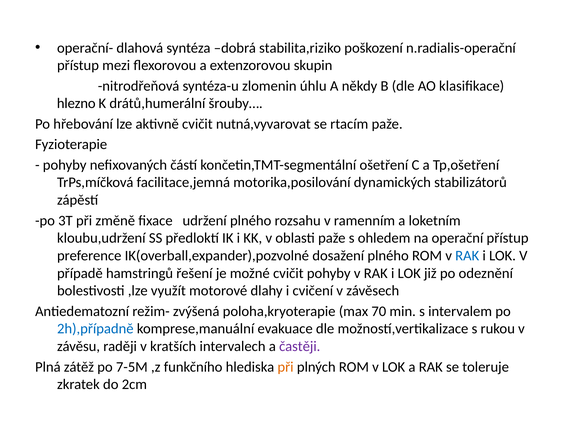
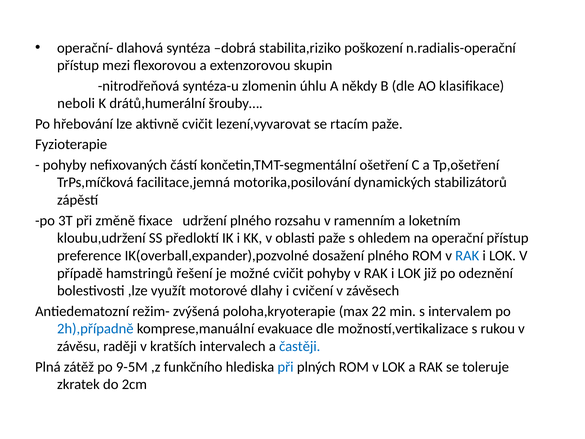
hlezno: hlezno -> neboli (76, 103)
nutná,vyvarovat: nutná,vyvarovat -> lezení,vyvarovat (263, 124)
70: 70 -> 22 (379, 311)
častěji colour: purple -> blue (300, 346)
7-5M: 7-5M -> 9-5M (132, 367)
při colour: orange -> blue (286, 367)
